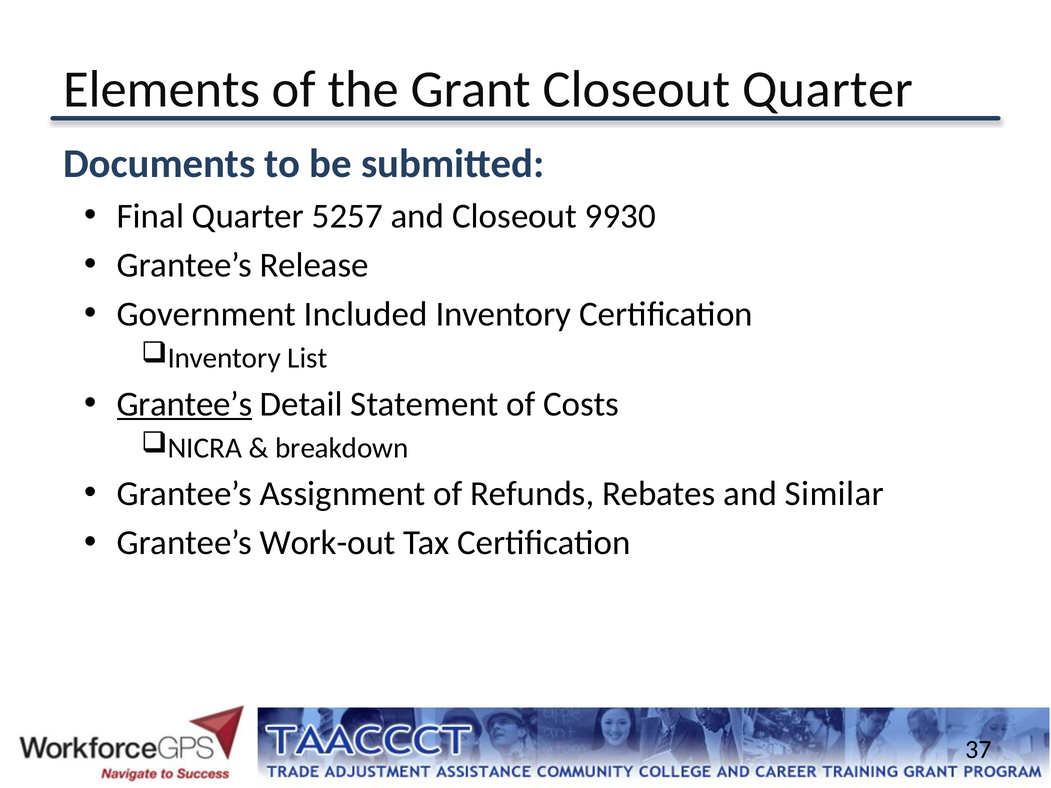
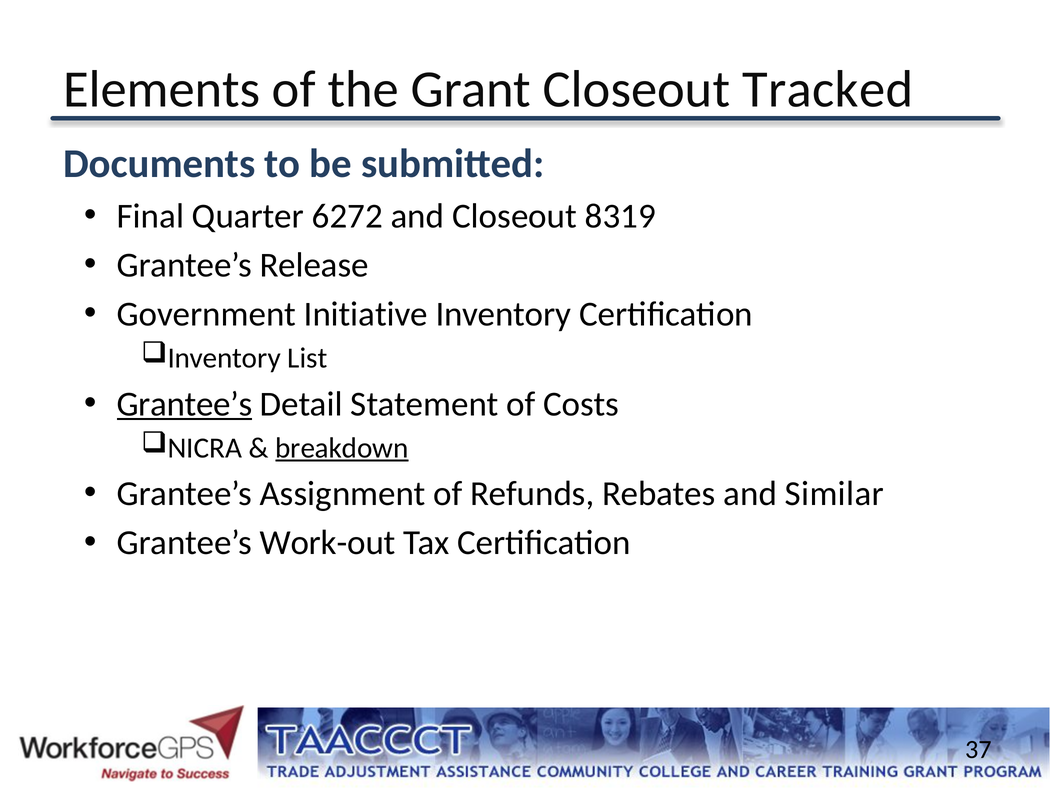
Closeout Quarter: Quarter -> Tracked (828, 89)
5257: 5257 -> 6272 (347, 216)
9930: 9930 -> 8319 (620, 216)
Included: Included -> Initiative (366, 314)
breakdown underline: none -> present (342, 448)
